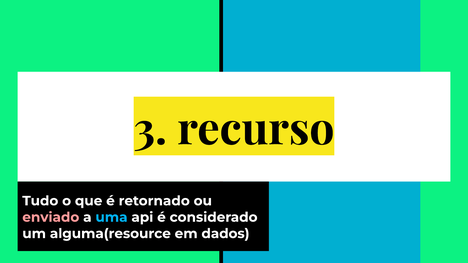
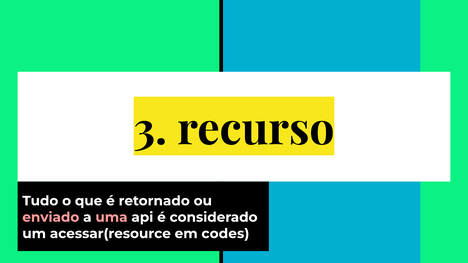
uma colour: light blue -> pink (111, 217)
alguma(resource: alguma(resource -> acessar(resource (110, 234)
dados: dados -> codes (225, 234)
